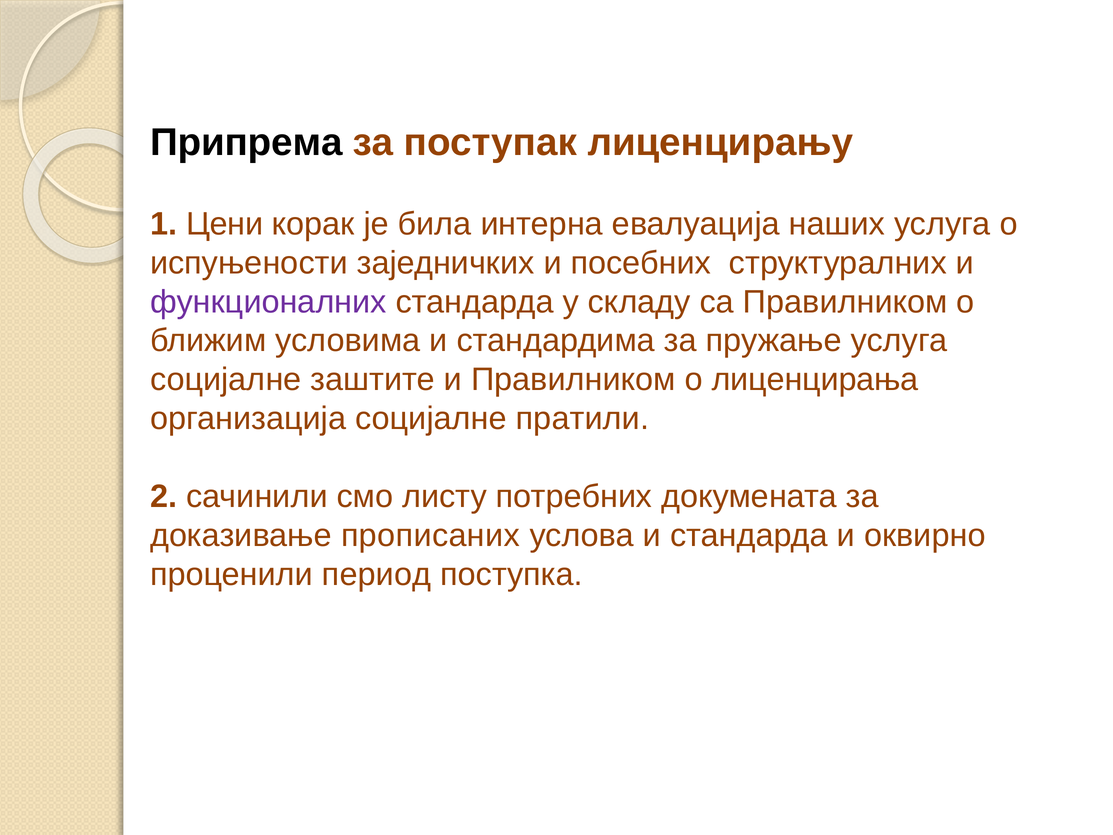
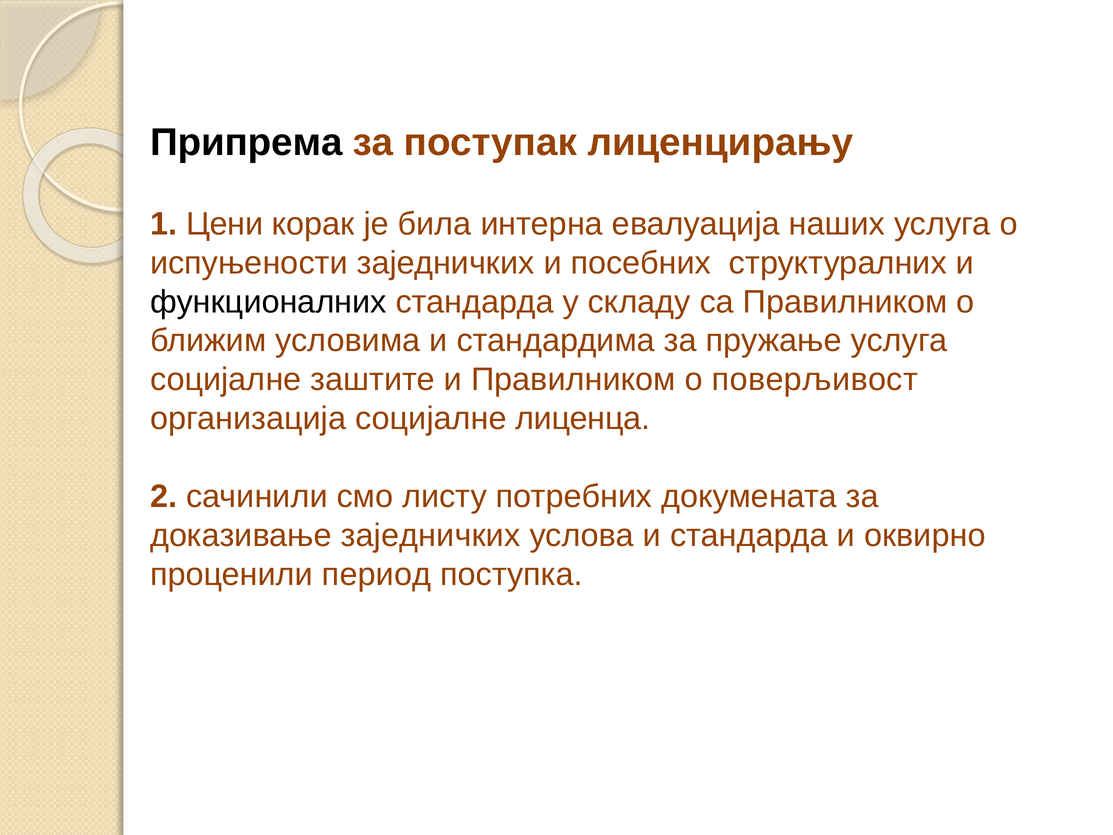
функционалних colour: purple -> black (268, 302)
лиценцирања: лиценцирања -> поверљивост (815, 380)
пратили: пратили -> лиценца (583, 419)
доказивање прописаних: прописаних -> заједничких (431, 535)
